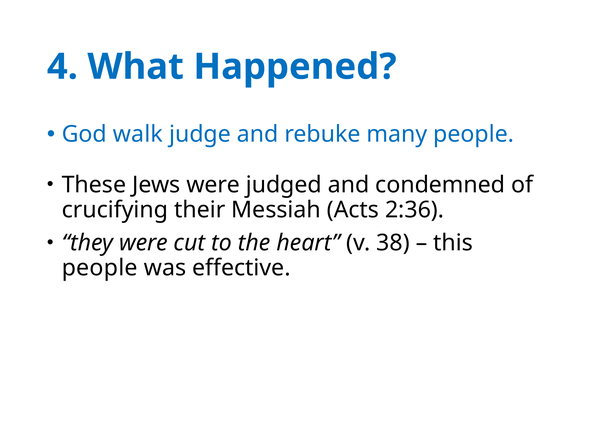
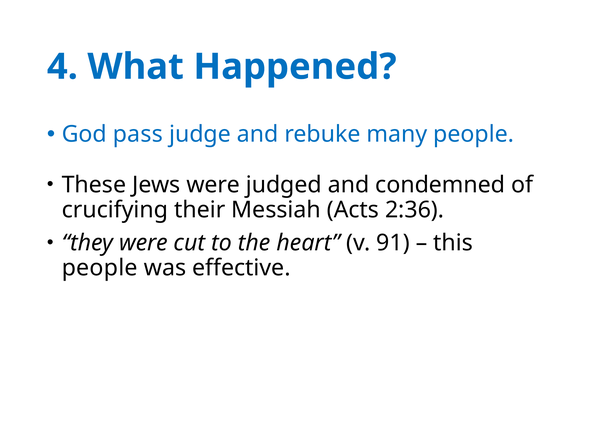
walk: walk -> pass (138, 134)
38: 38 -> 91 (393, 243)
